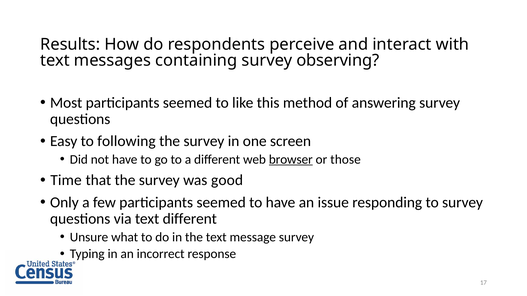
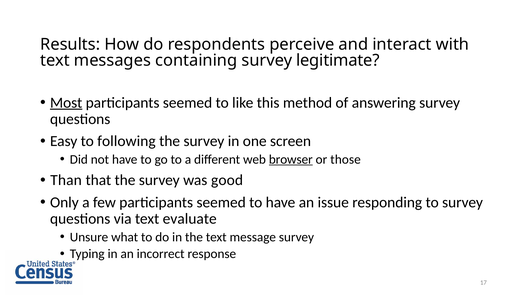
observing: observing -> legitimate (338, 61)
Most underline: none -> present (66, 103)
Time: Time -> Than (66, 181)
text different: different -> evaluate (190, 219)
